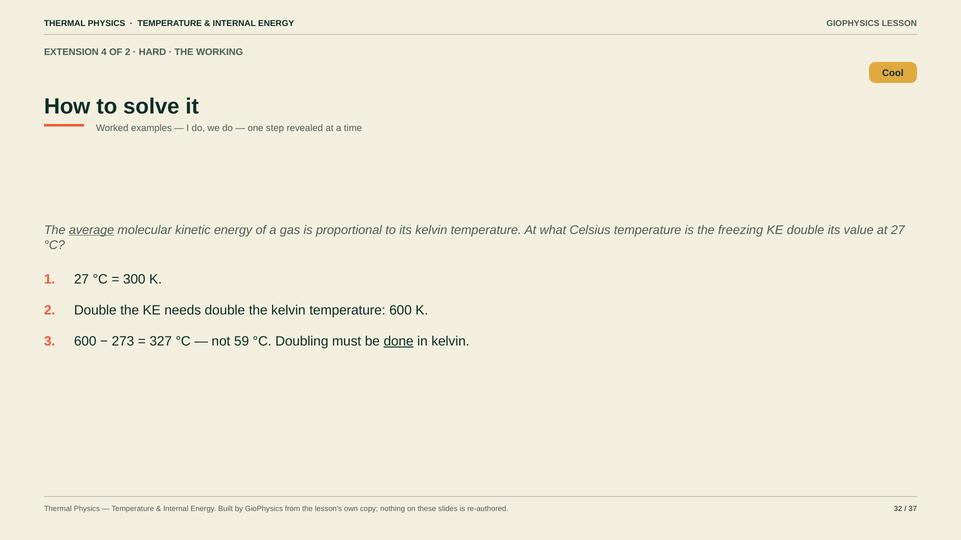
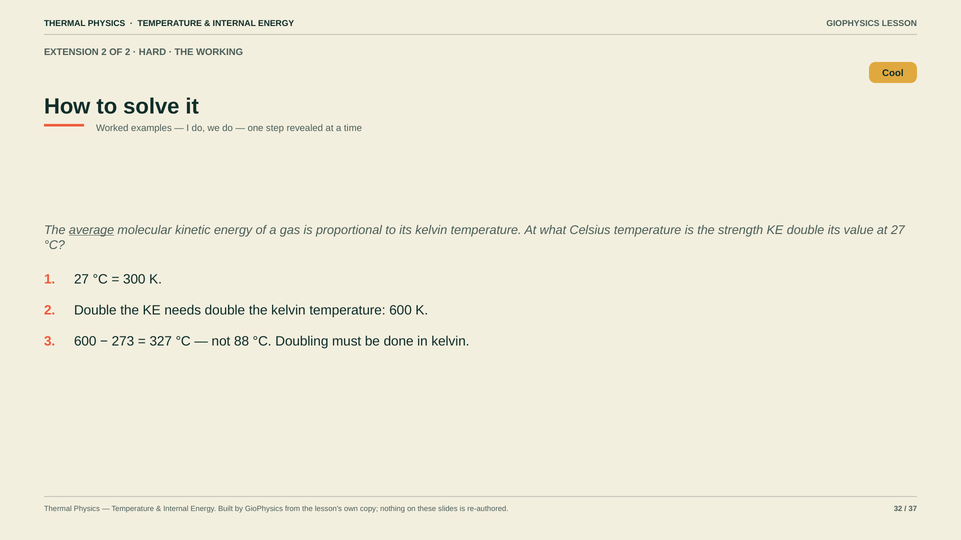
EXTENSION 4: 4 -> 2 (104, 52)
freezing: freezing -> strength (741, 230)
59: 59 -> 88 (242, 341)
done underline: present -> none (399, 341)
